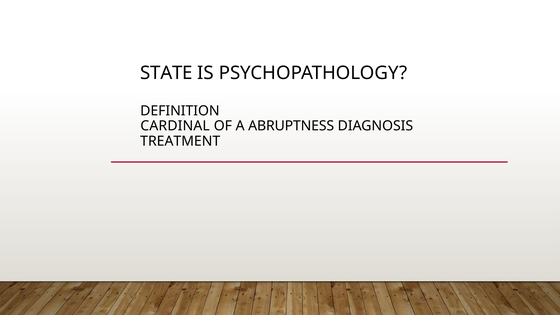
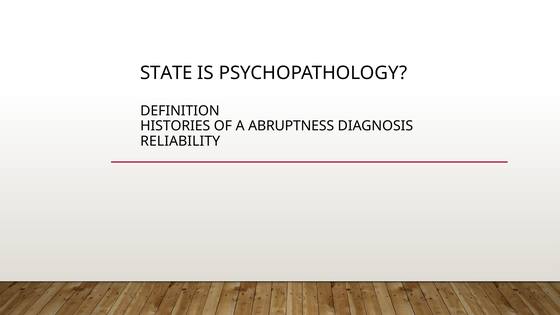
CARDINAL: CARDINAL -> HISTORIES (175, 126)
TREATMENT: TREATMENT -> RELIABILITY (180, 141)
